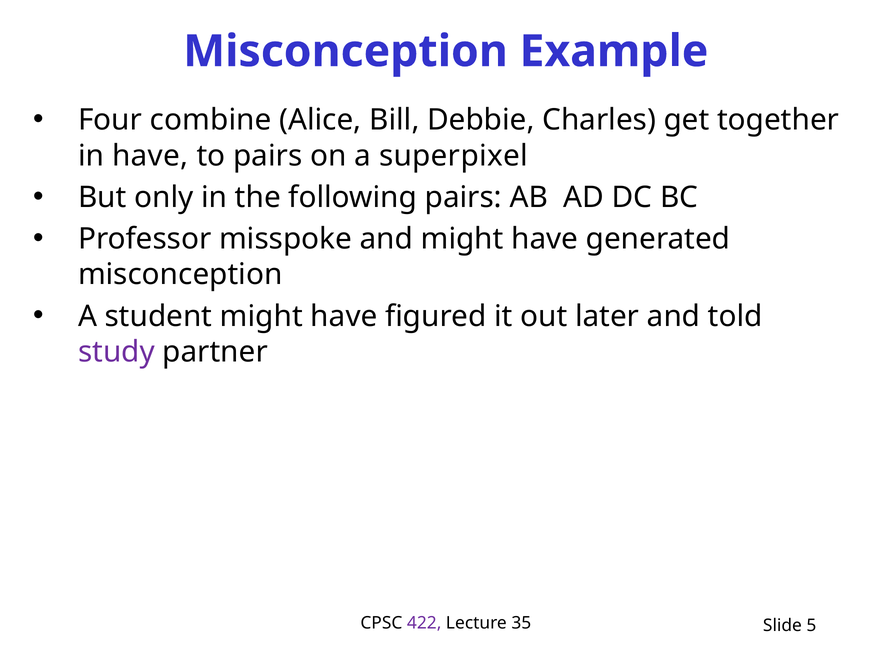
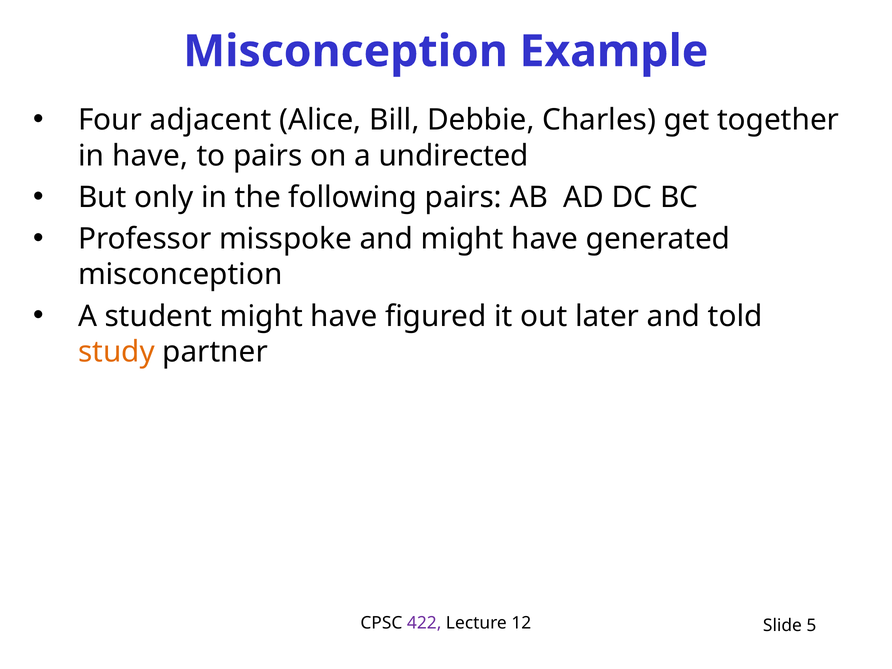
combine: combine -> adjacent (211, 120)
superpixel: superpixel -> undirected (454, 156)
study colour: purple -> orange (116, 352)
35: 35 -> 12 (521, 623)
